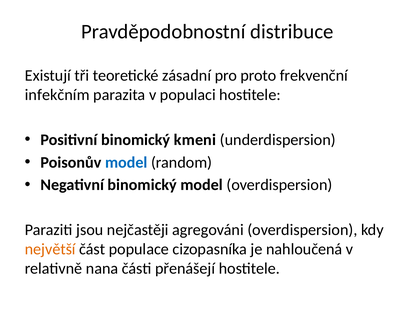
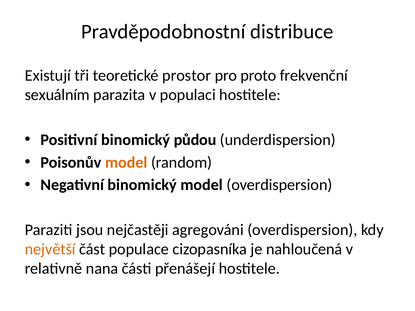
zásadní: zásadní -> prostor (187, 75)
infekčním: infekčním -> sexuálním (57, 95)
kmeni: kmeni -> půdou (195, 140)
model colour: blue -> orange (126, 163)
